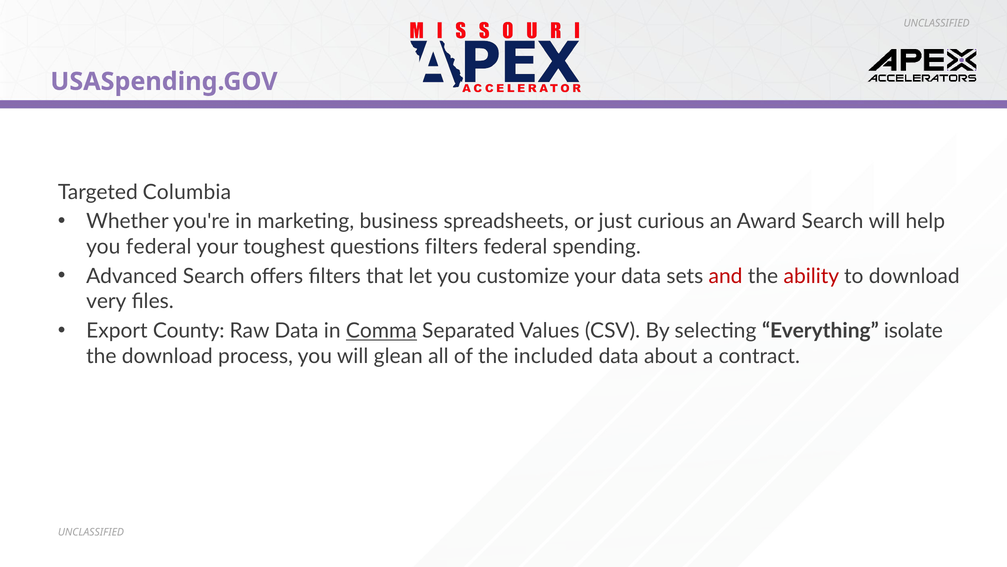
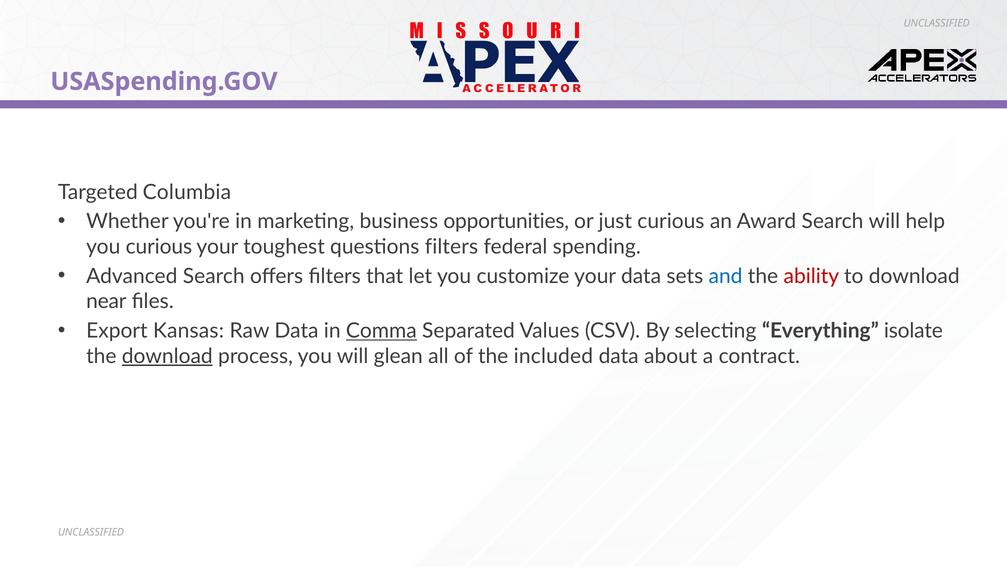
spreadsheets: spreadsheets -> opportunities (506, 221)
you federal: federal -> curious (159, 247)
and colour: red -> blue (726, 276)
very: very -> near (106, 301)
County: County -> Kansas (189, 331)
download underline: none -> present (167, 356)
